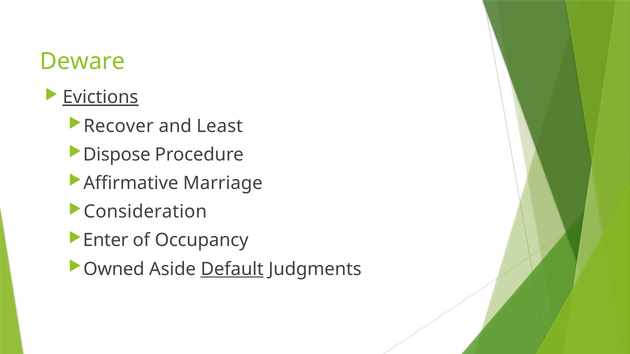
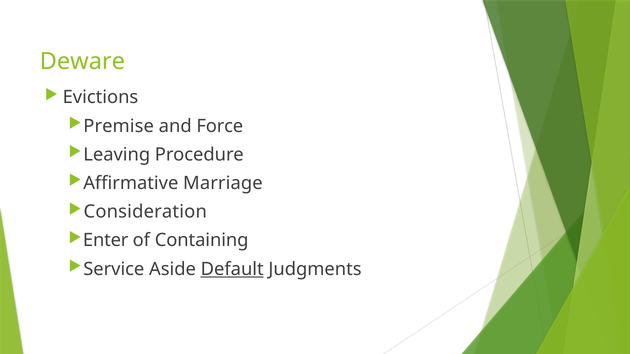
Evictions underline: present -> none (100, 97)
Recover: Recover -> Premise (119, 126)
Least: Least -> Force (220, 126)
Dispose: Dispose -> Leaving (117, 155)
Occupancy: Occupancy -> Containing (202, 241)
Owned: Owned -> Service (114, 269)
